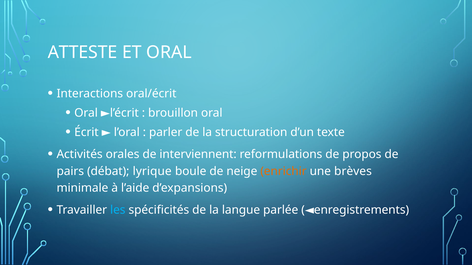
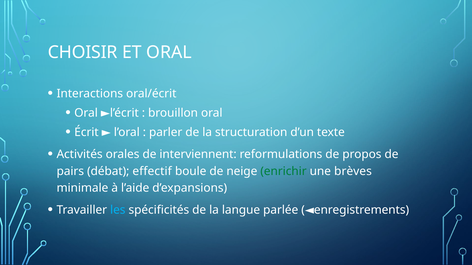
ATTESTE: ATTESTE -> CHOISIR (83, 52)
lyrique: lyrique -> effectif (152, 171)
enrichir colour: orange -> green (283, 171)
